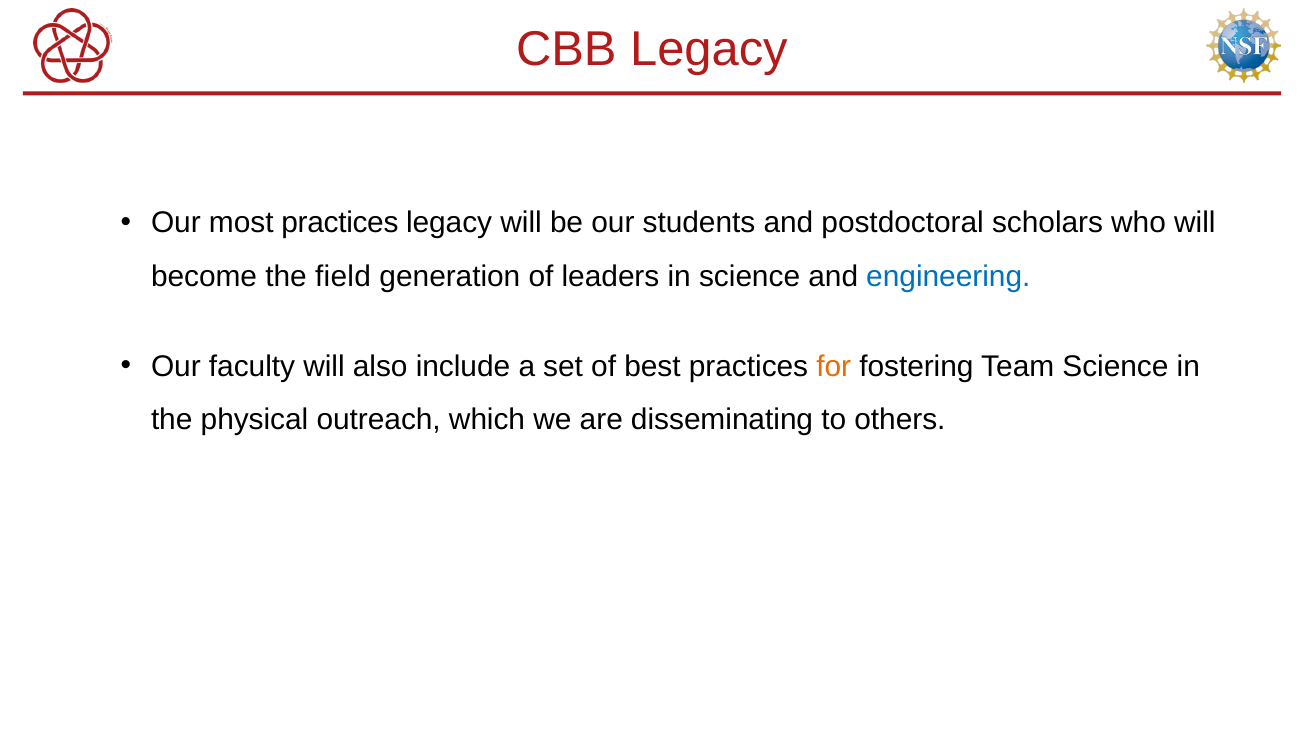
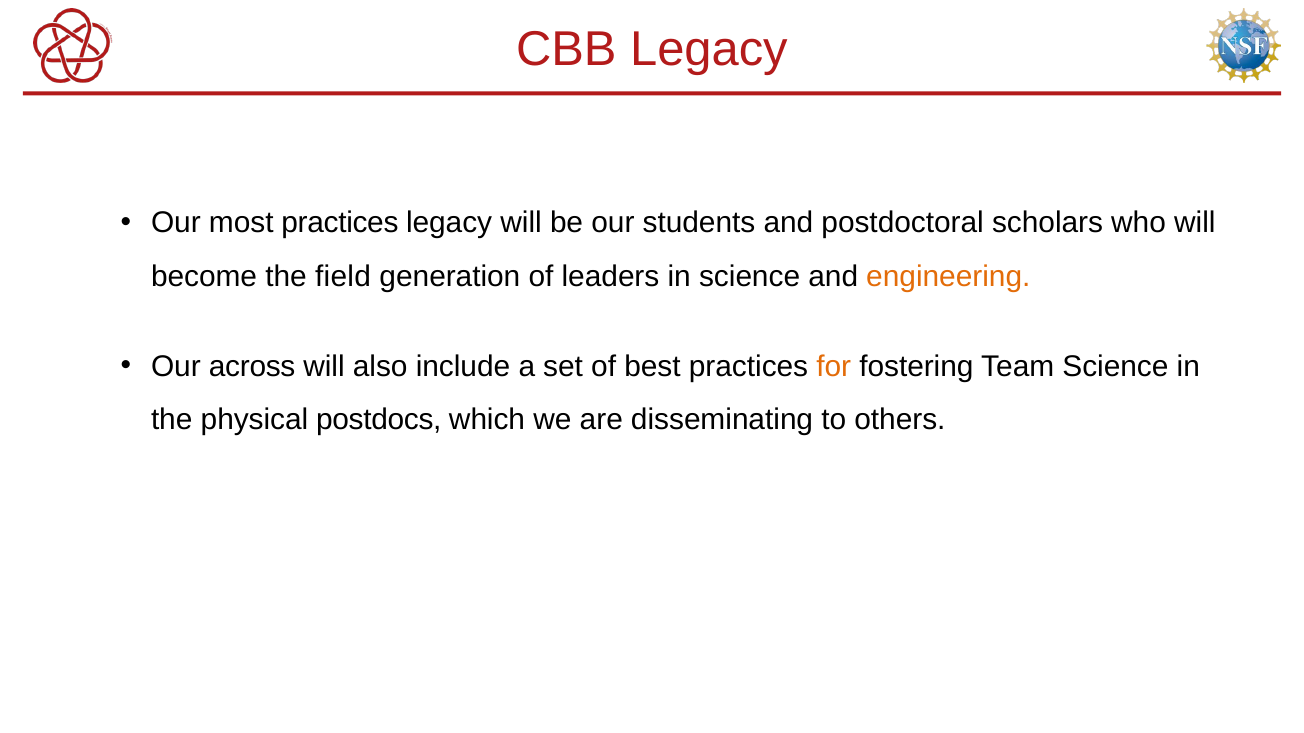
engineering colour: blue -> orange (948, 277)
faculty: faculty -> across (252, 366)
outreach: outreach -> postdocs (379, 420)
